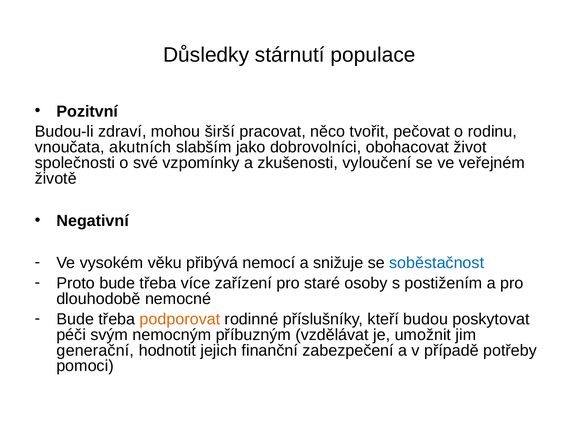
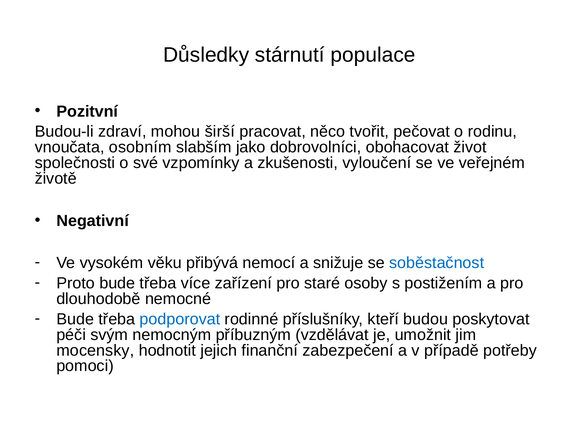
akutních: akutních -> osobním (140, 147)
podporovat colour: orange -> blue (180, 319)
generační: generační -> mocensky (95, 351)
